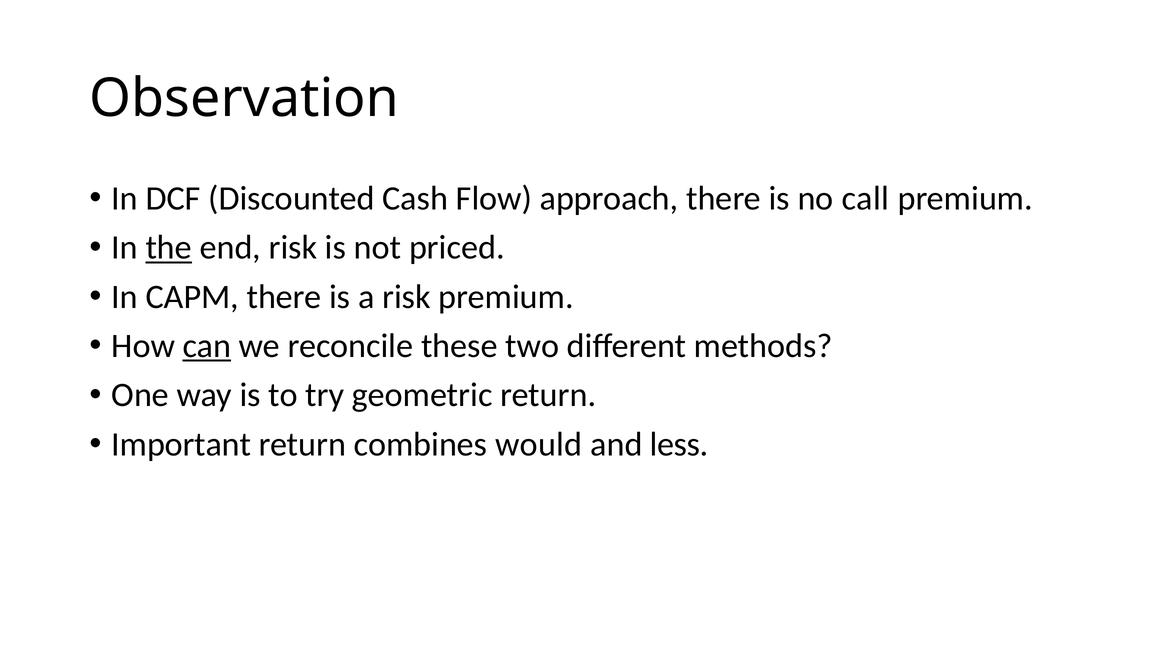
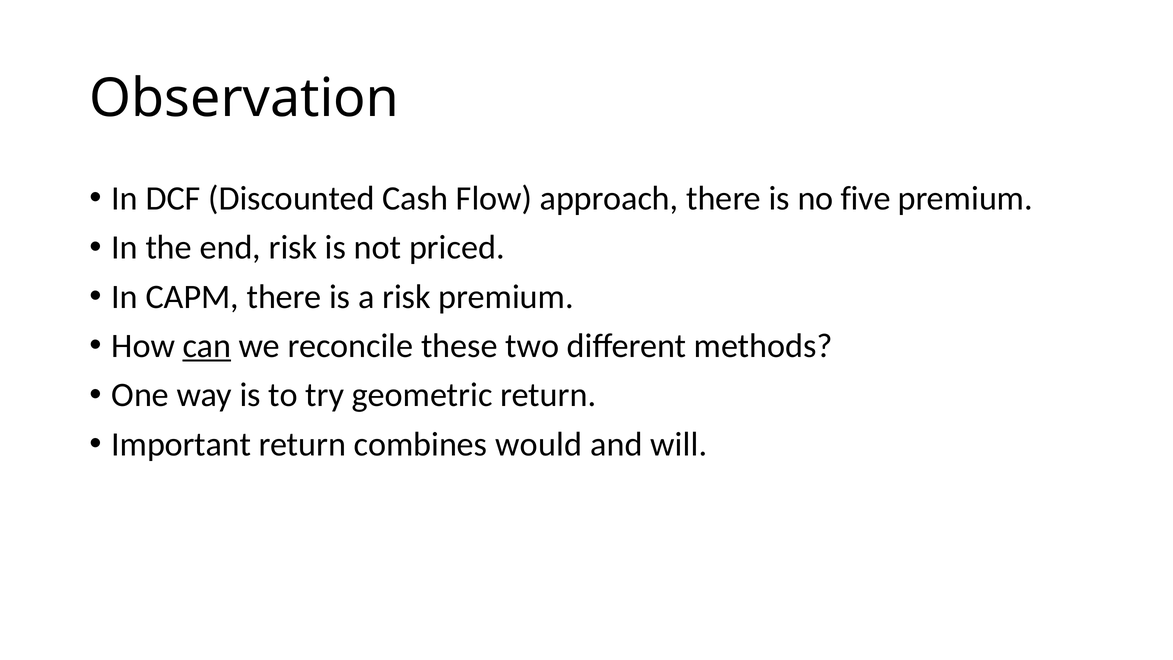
call: call -> five (866, 198)
the underline: present -> none (169, 248)
less: less -> will (679, 444)
